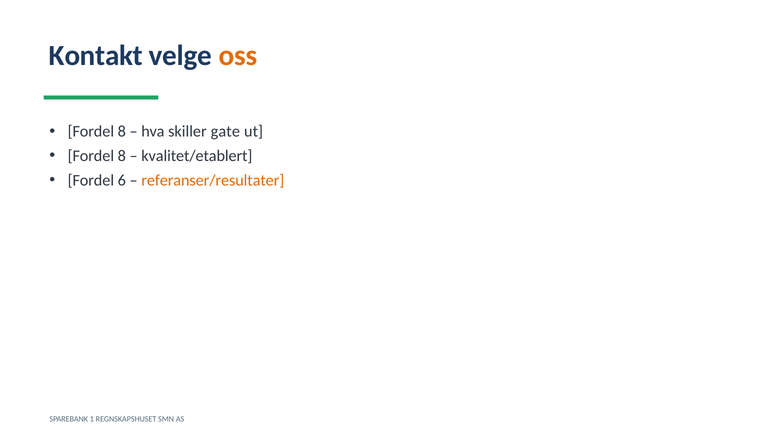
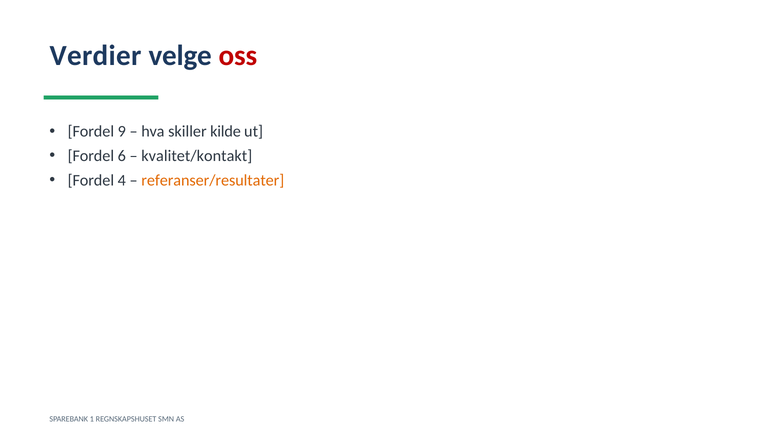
Kontakt: Kontakt -> Verdier (96, 55)
oss colour: orange -> red (238, 55)
8: 8 -> 9 (122, 132)
gate: gate -> kilde (225, 132)
8: 8 -> 6 (122, 156)
kvalitet/etablert: kvalitet/etablert -> kvalitet/kontakt (197, 156)
6: 6 -> 4 (122, 180)
